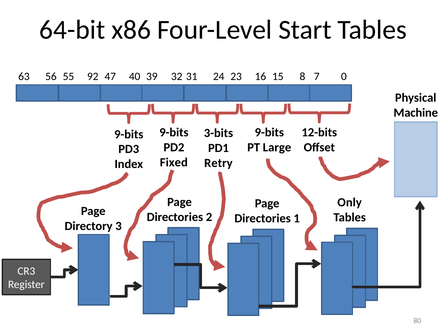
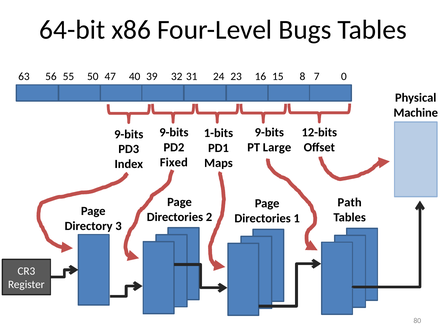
Start: Start -> Bugs (305, 30)
92: 92 -> 50 (93, 77)
3-bits: 3-bits -> 1-bits (218, 133)
Retry: Retry -> Maps (219, 163)
Only: Only -> Path (350, 202)
